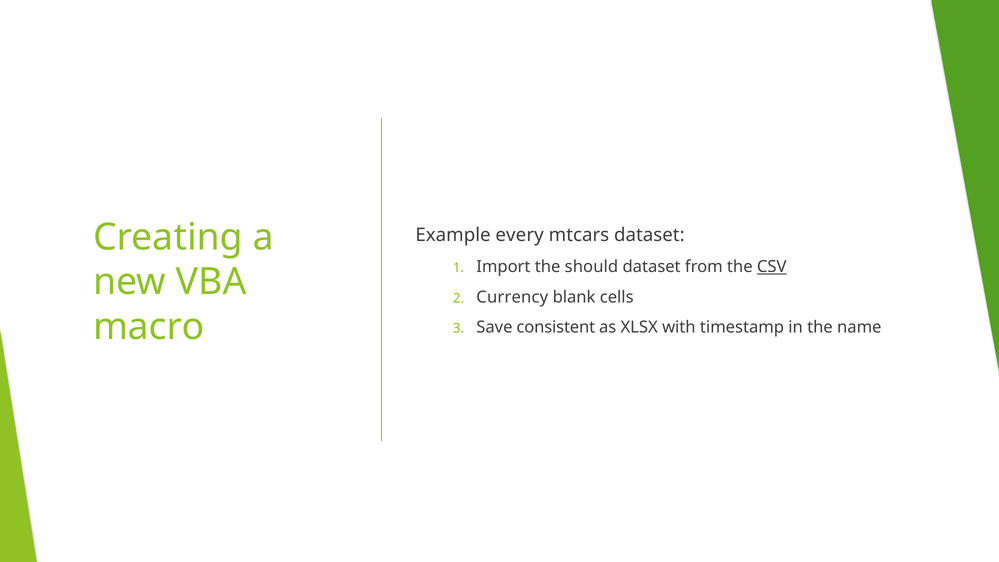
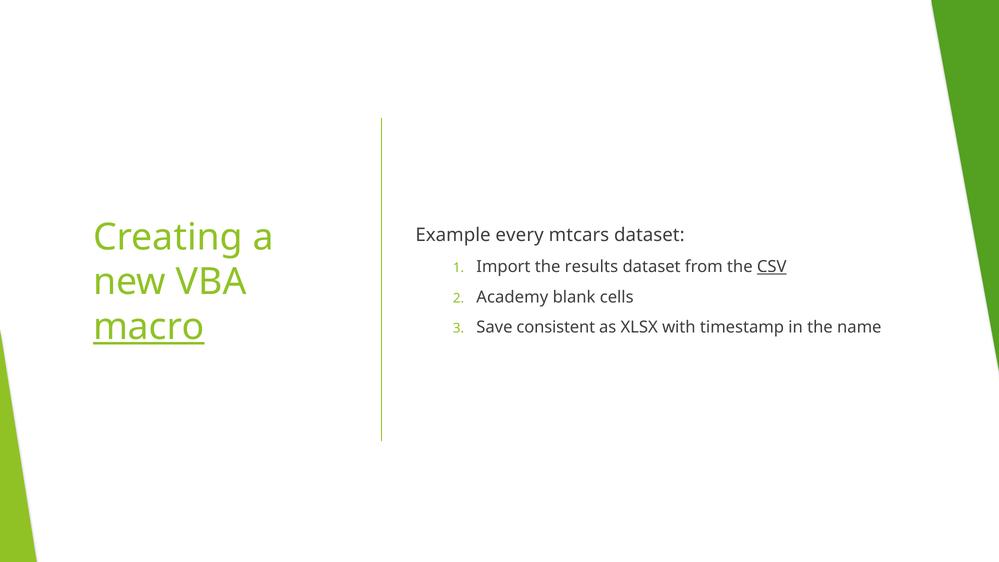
should: should -> results (591, 267)
Currency: Currency -> Academy (512, 297)
macro underline: none -> present (149, 327)
